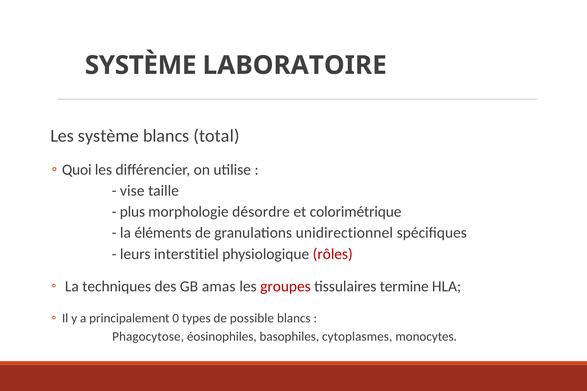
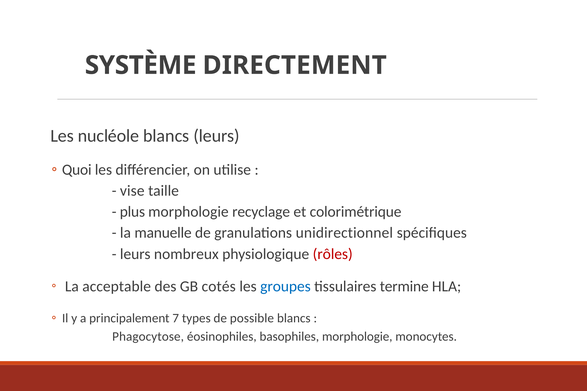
LABORATOIRE: LABORATOIRE -> DIRECTEMENT (295, 65)
Les système: système -> nucléole (109, 136)
blancs total: total -> leurs (217, 136)
désordre: désordre -> recyclage (261, 212)
éléments: éléments -> manuelle (163, 233)
interstitiel: interstitiel -> nombreux (186, 254)
techniques: techniques -> acceptable (117, 287)
amas: amas -> cotés (219, 287)
groupes colour: red -> blue (285, 287)
0: 0 -> 7 (176, 318)
basophiles cytoplasmes: cytoplasmes -> morphologie (357, 337)
